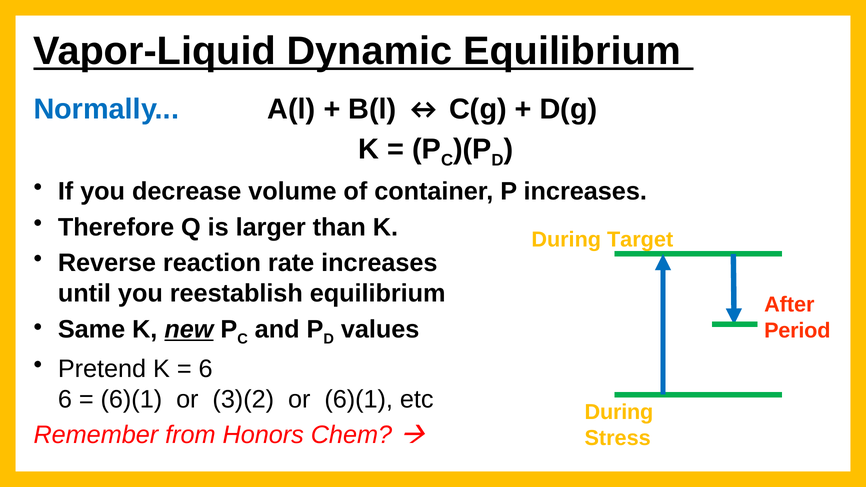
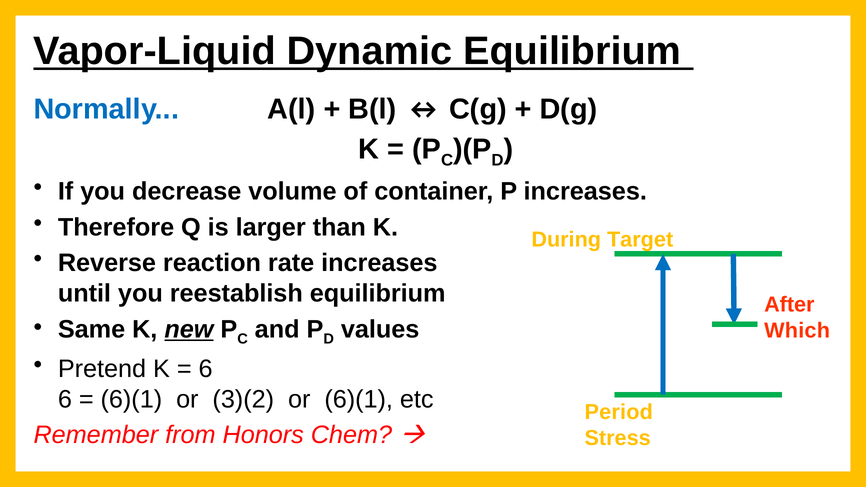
Period: Period -> Which (797, 331)
During: During -> Period (619, 412)
